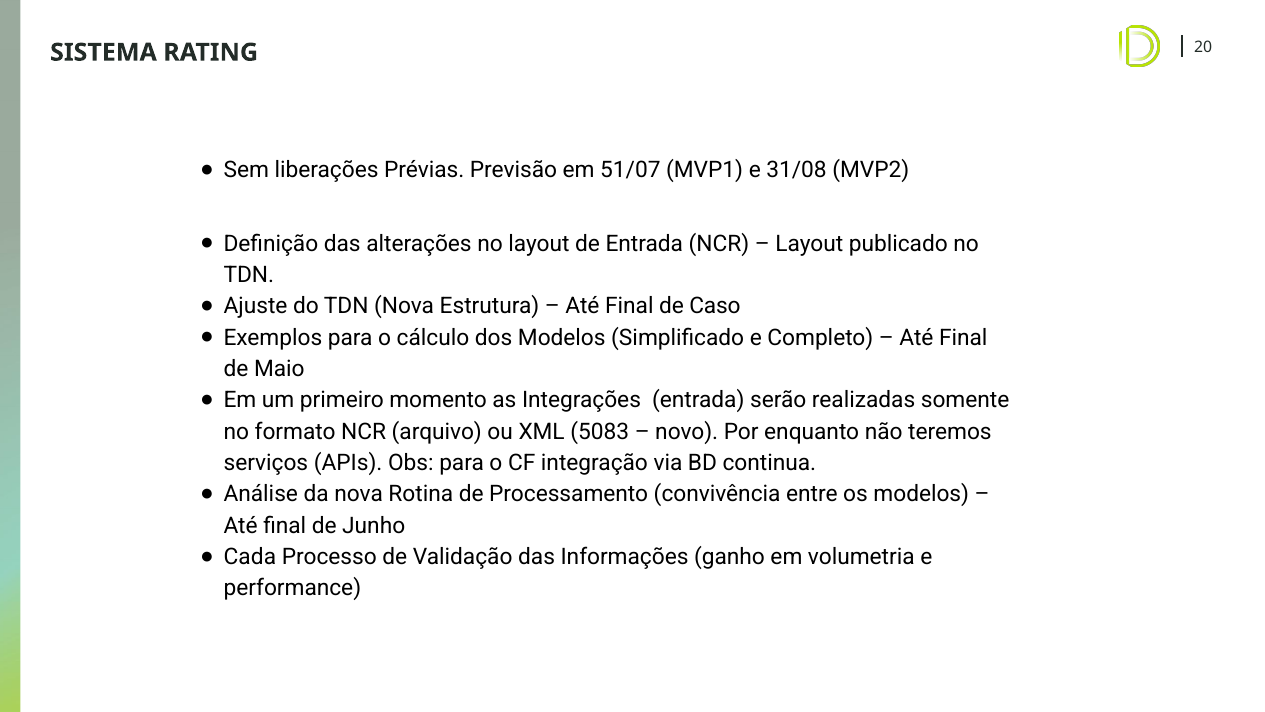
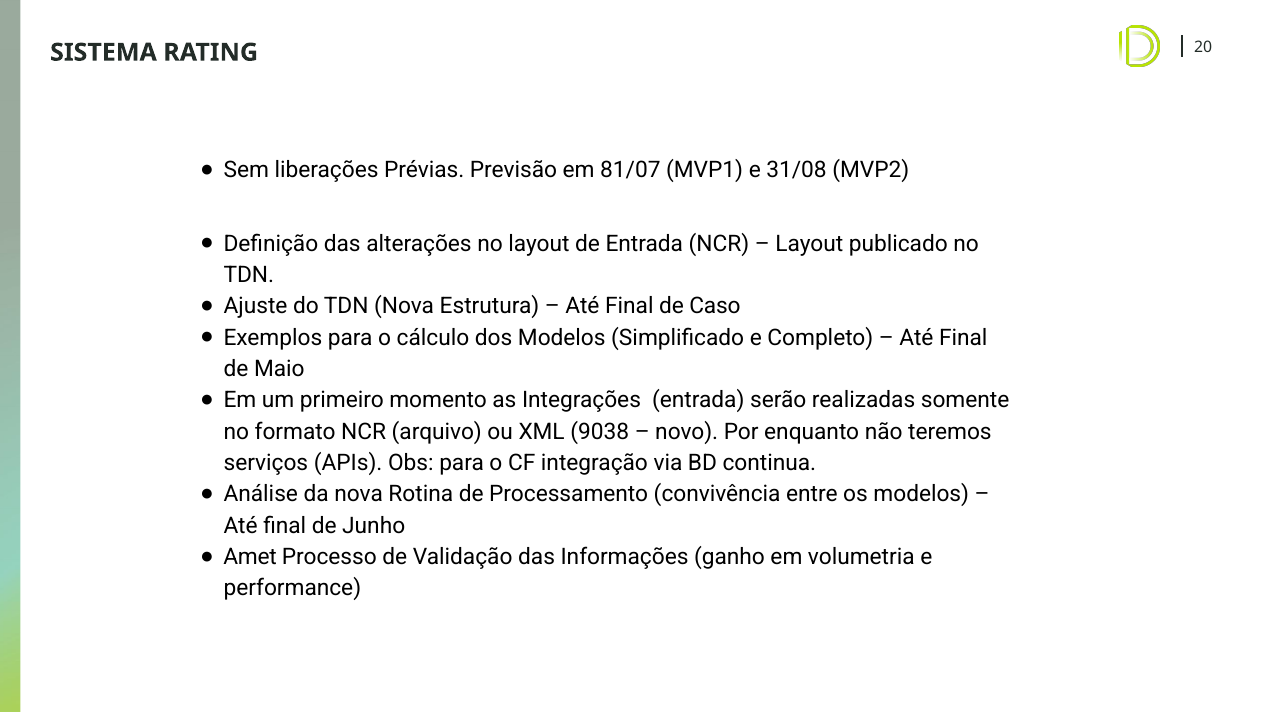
51/07: 51/07 -> 81/07 (630, 170)
5083: 5083 -> 9038 (600, 431)
Cada: Cada -> Amet (250, 557)
